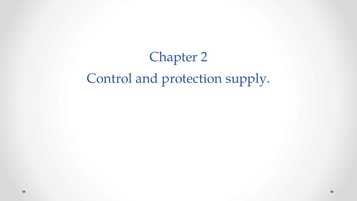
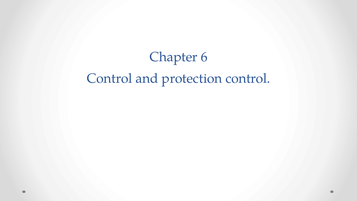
2: 2 -> 6 (204, 57)
protection supply: supply -> control (248, 79)
